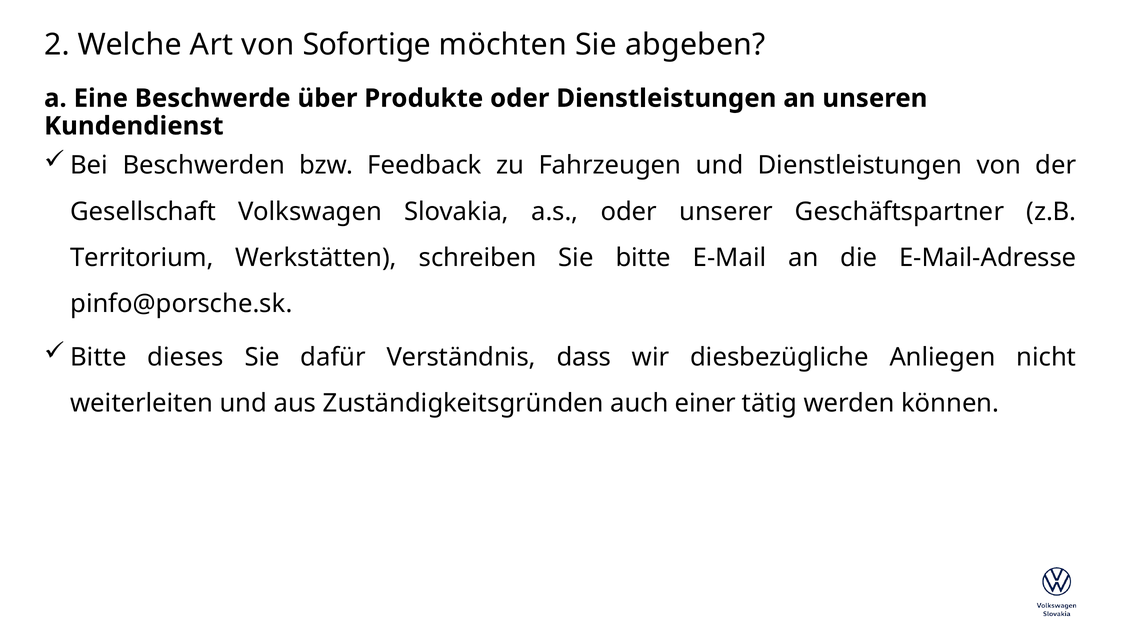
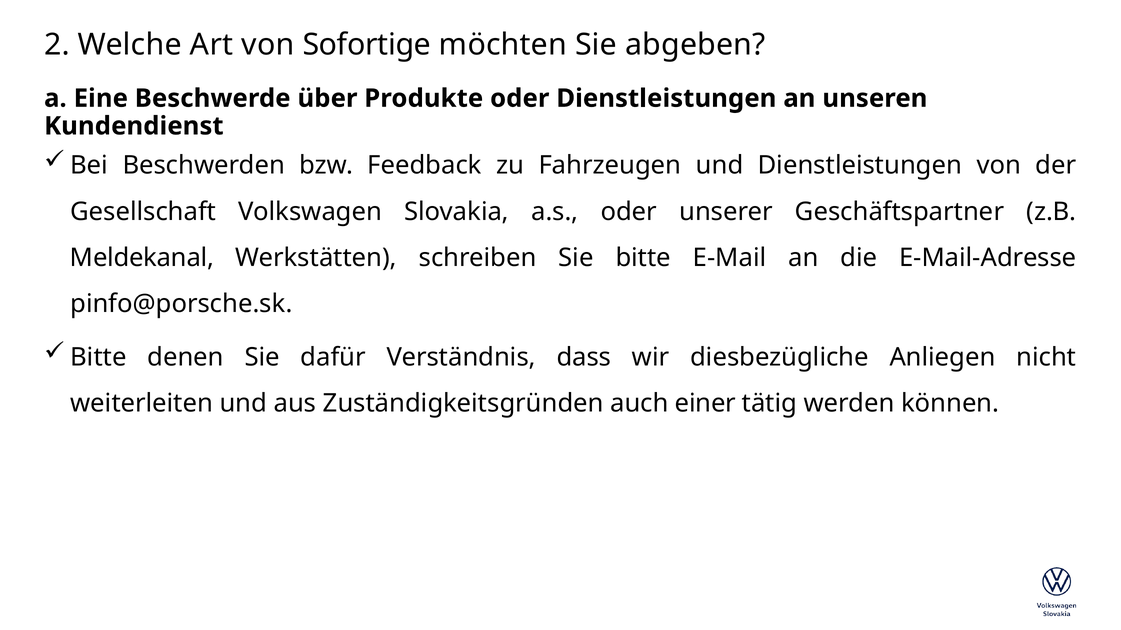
Territorium: Territorium -> Meldekanal (142, 258)
dieses: dieses -> denen (186, 357)
